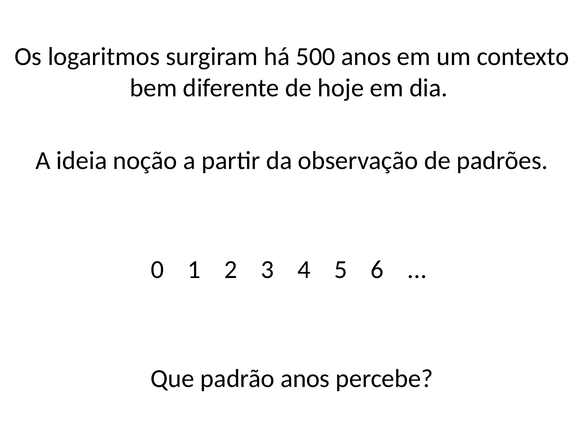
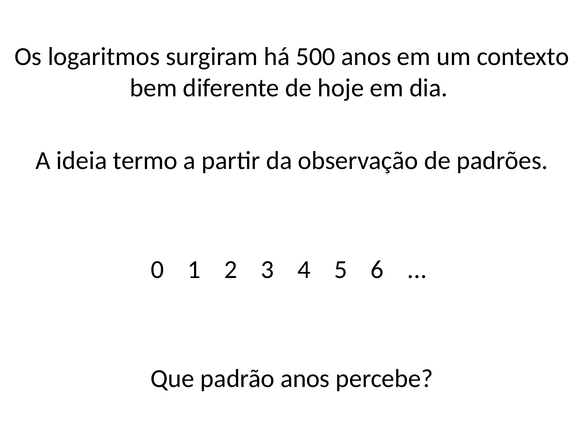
noção: noção -> termo (145, 161)
